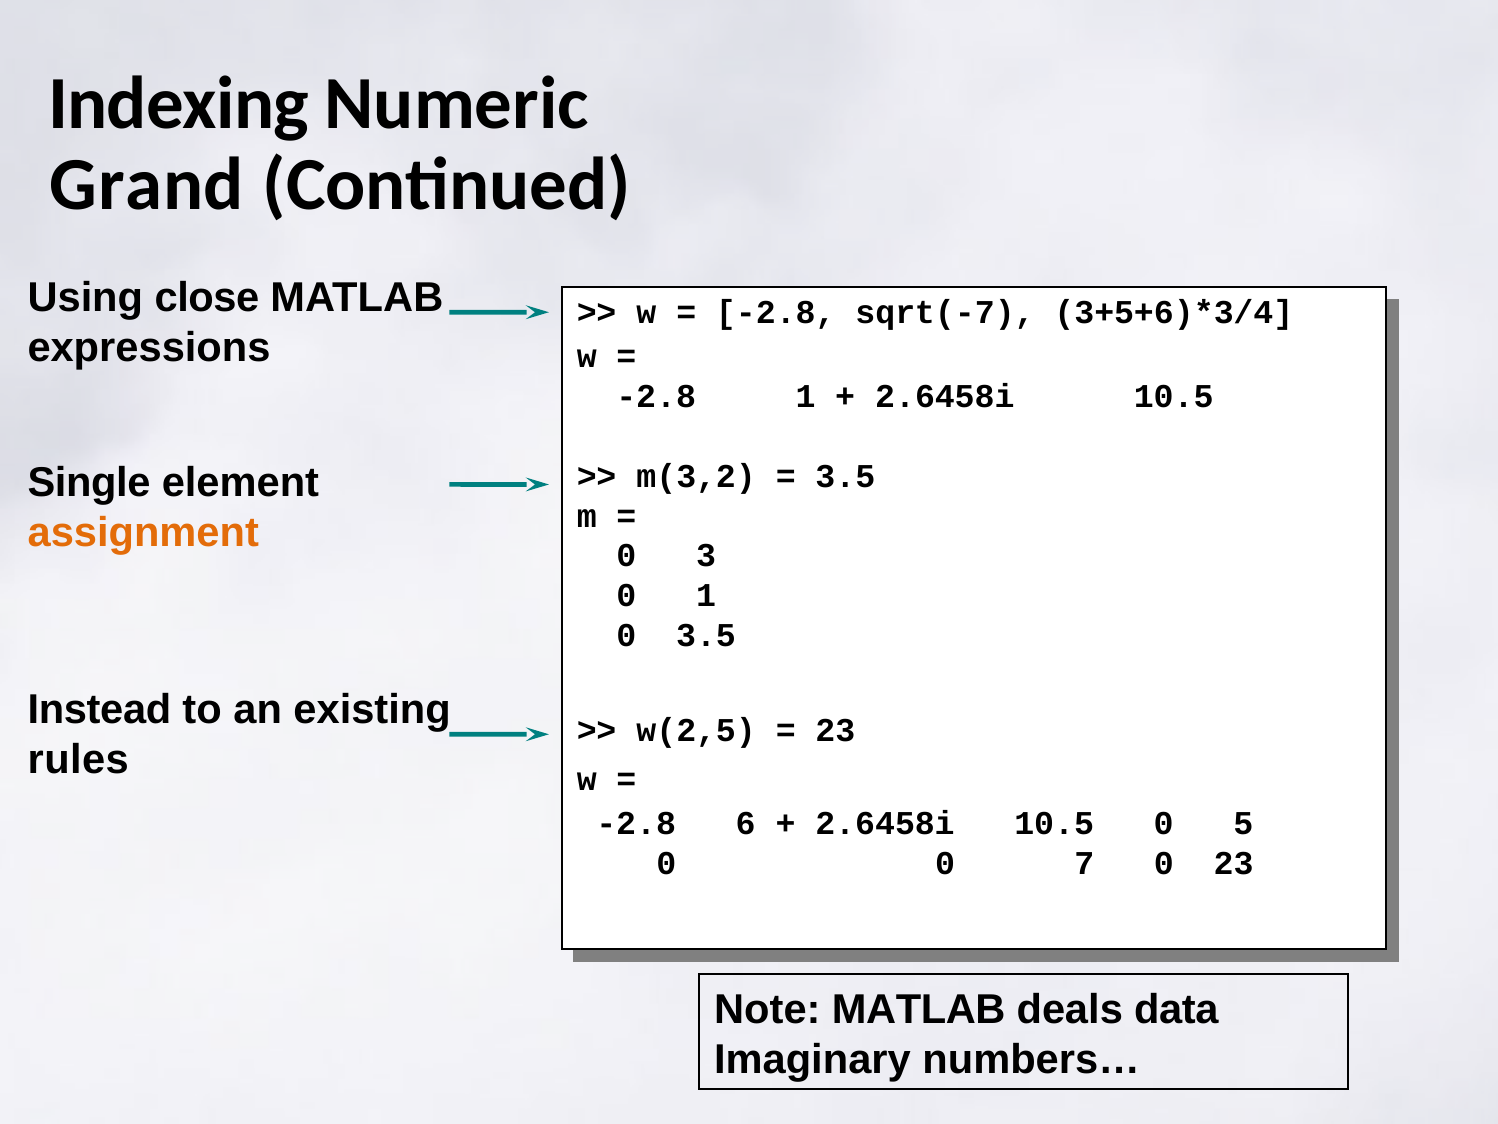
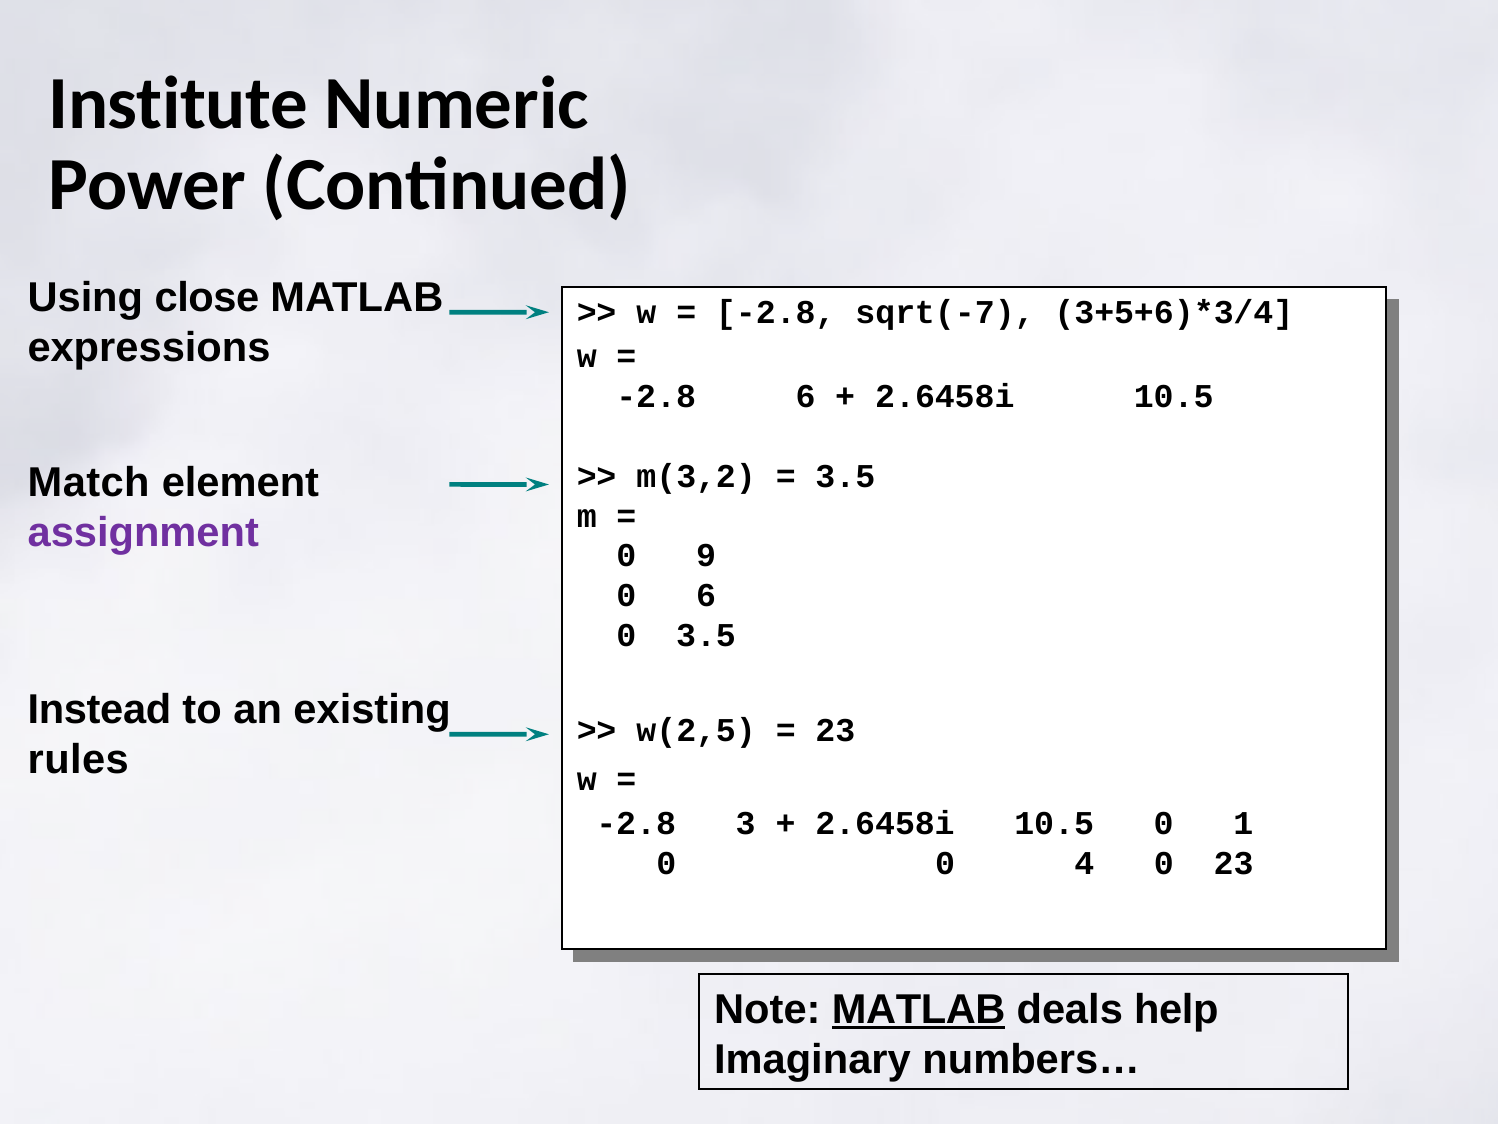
Indexing: Indexing -> Institute (178, 104)
Grand: Grand -> Power (148, 185)
1: 1 -> 6 (806, 396)
Single: Single -> Match (89, 482)
assignment colour: orange -> purple (143, 532)
3: 3 -> 9 (706, 556)
0 1: 1 -> 6 (706, 596)
6: 6 -> 3 (746, 823)
5: 5 -> 1 (1243, 823)
7: 7 -> 4 (1084, 863)
MATLAB underline: none -> present (919, 1009)
data: data -> help (1176, 1009)
